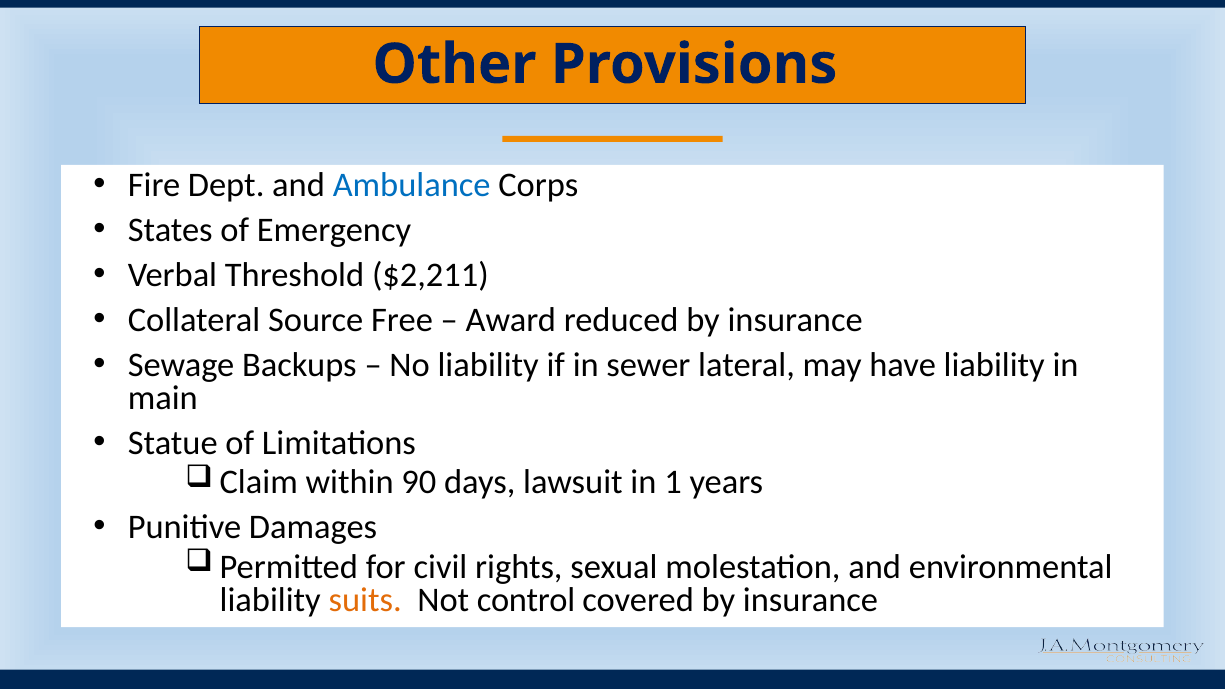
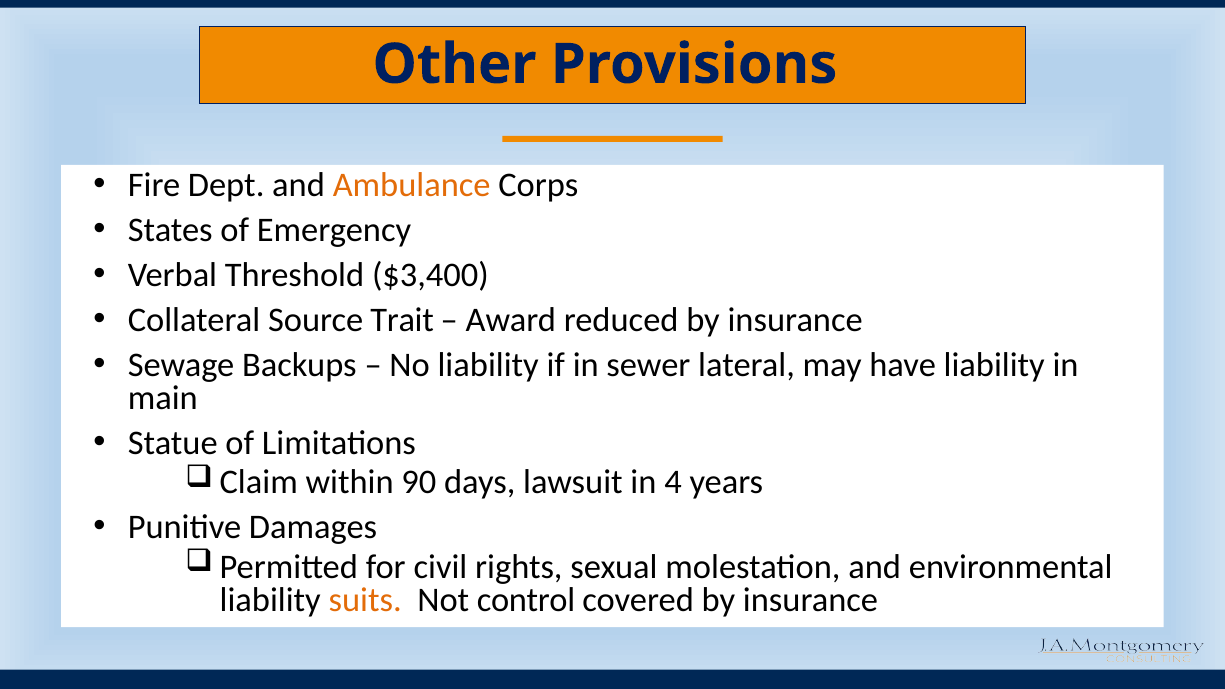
Ambulance colour: blue -> orange (412, 185)
$2,211: $2,211 -> $3,400 (430, 275)
Free: Free -> Trait (402, 320)
1: 1 -> 4 (673, 483)
